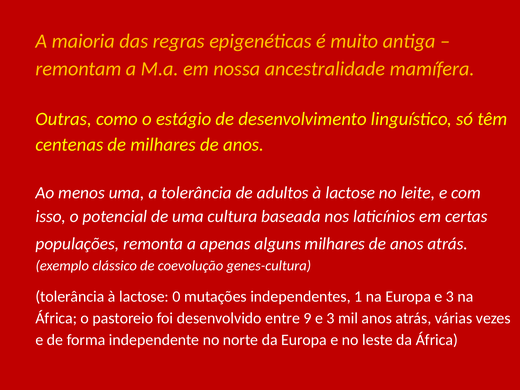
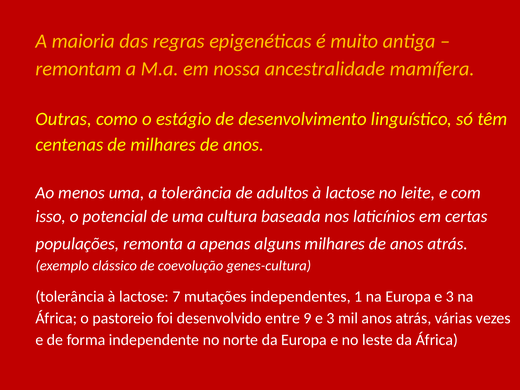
0: 0 -> 7 (176, 296)
